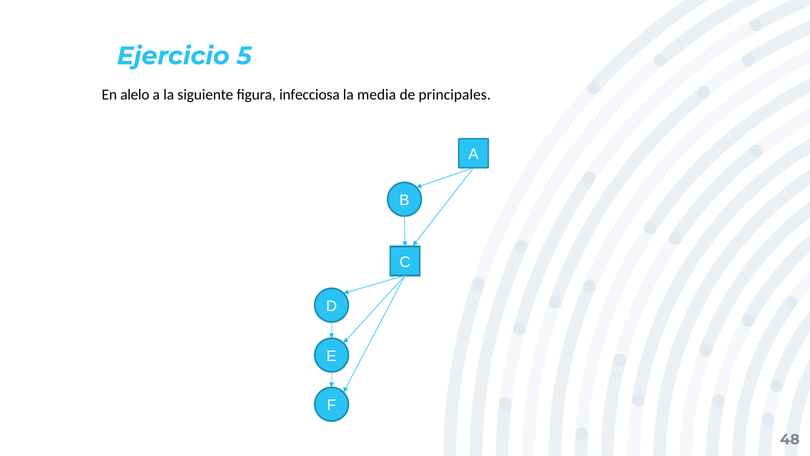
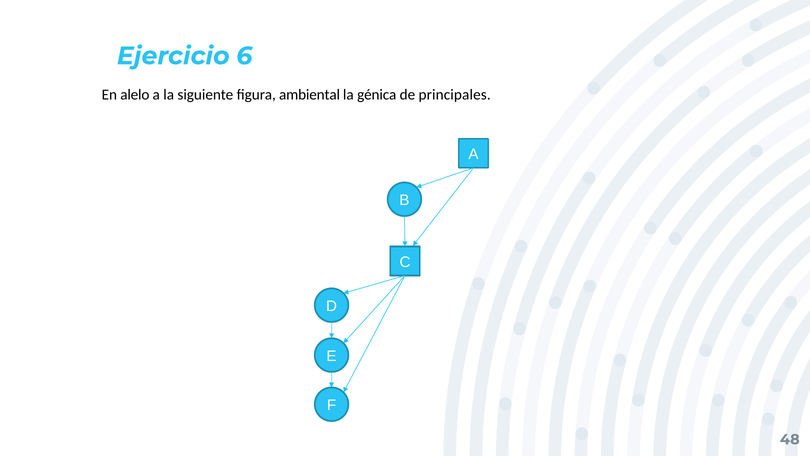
5: 5 -> 6 (244, 56)
infecciosa: infecciosa -> ambiental (310, 95)
media: media -> génica (377, 95)
